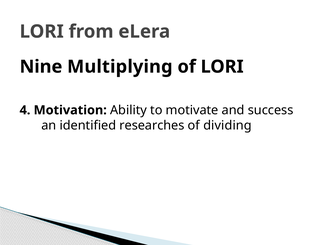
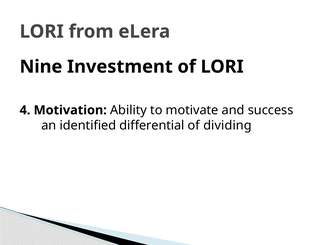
Multiplying: Multiplying -> Investment (120, 67)
researches: researches -> differential (152, 126)
